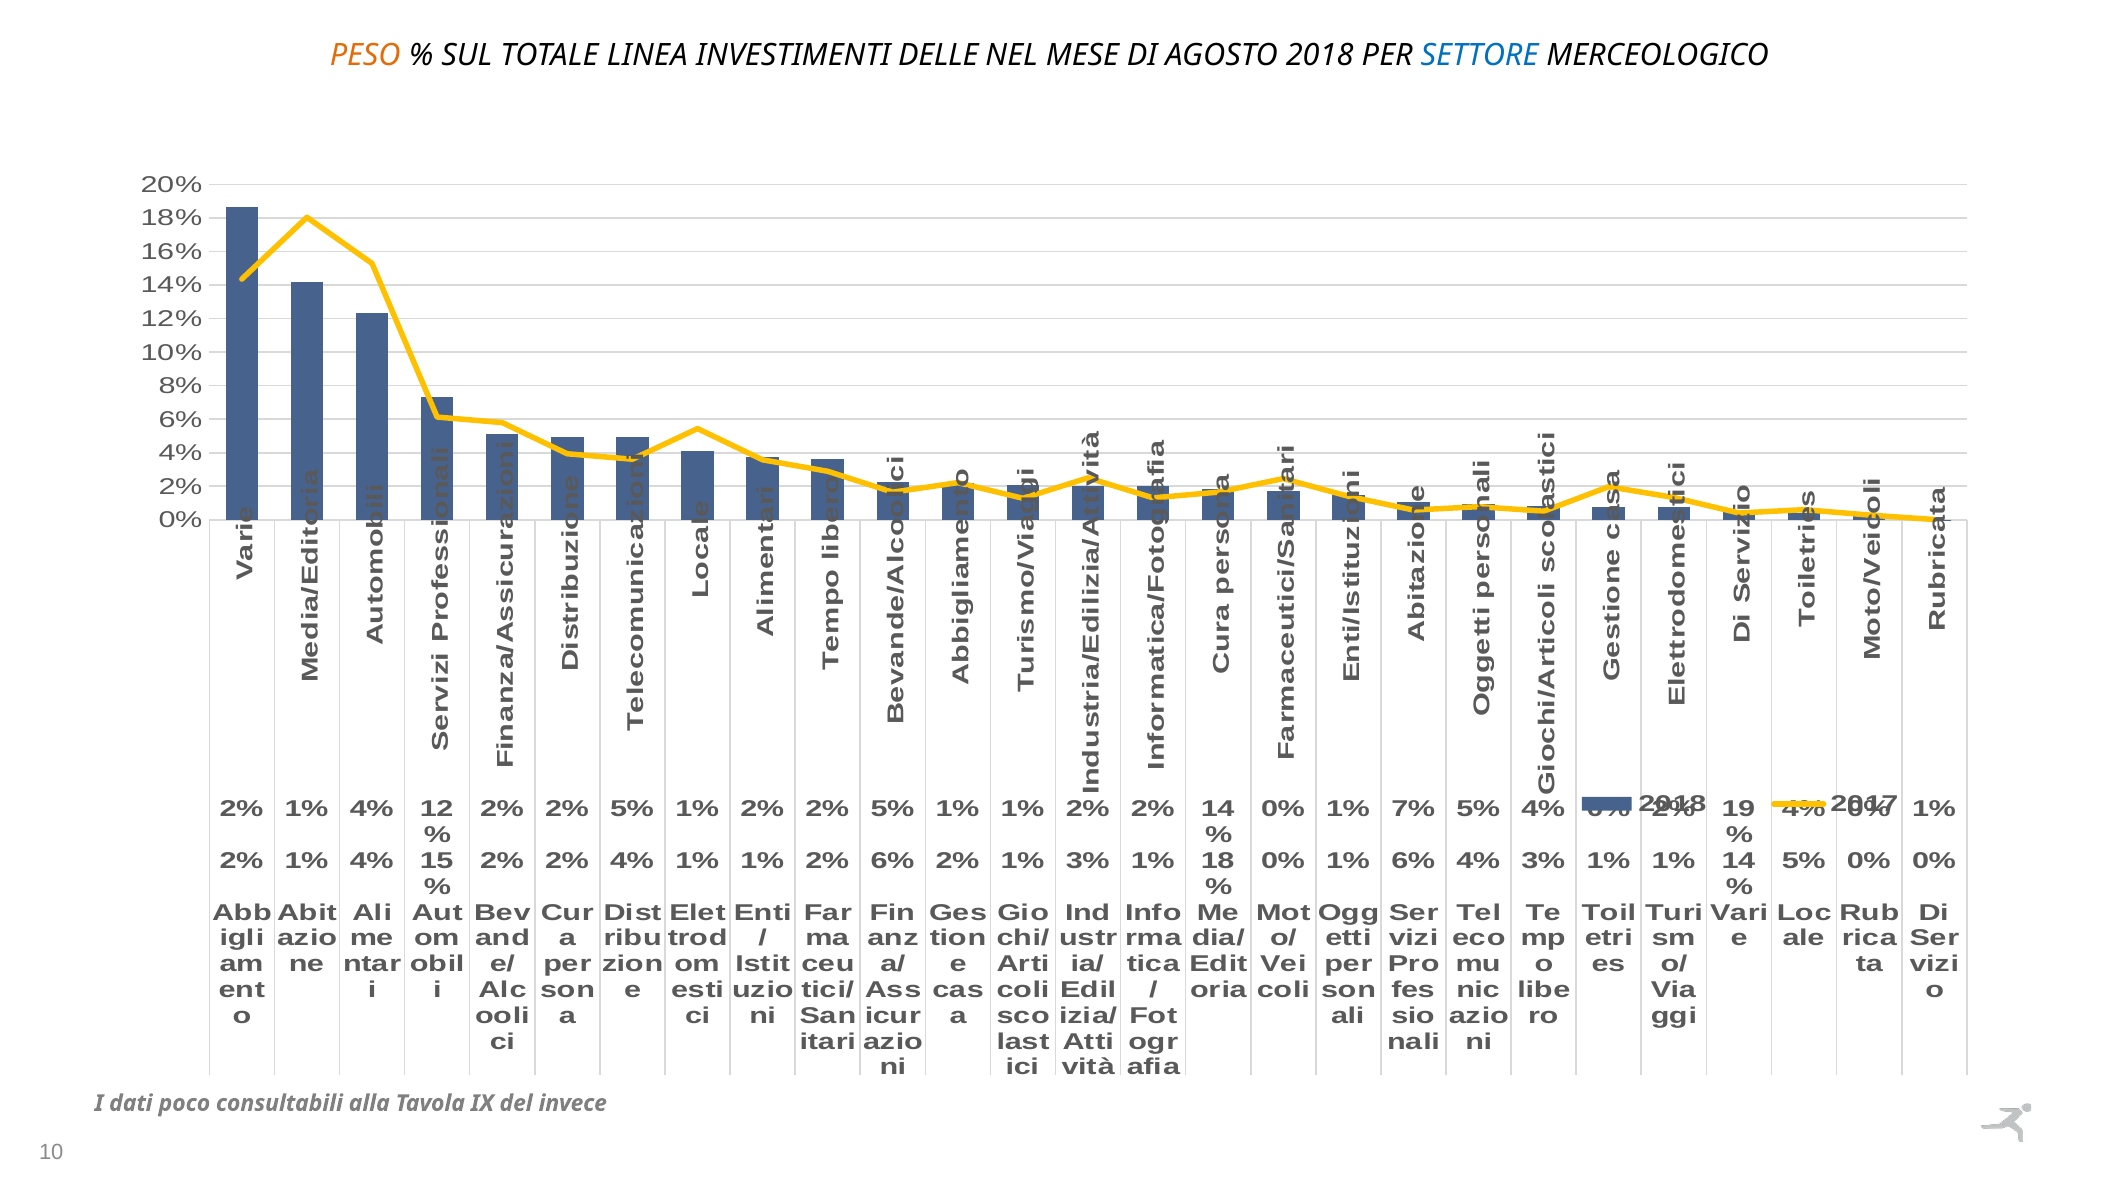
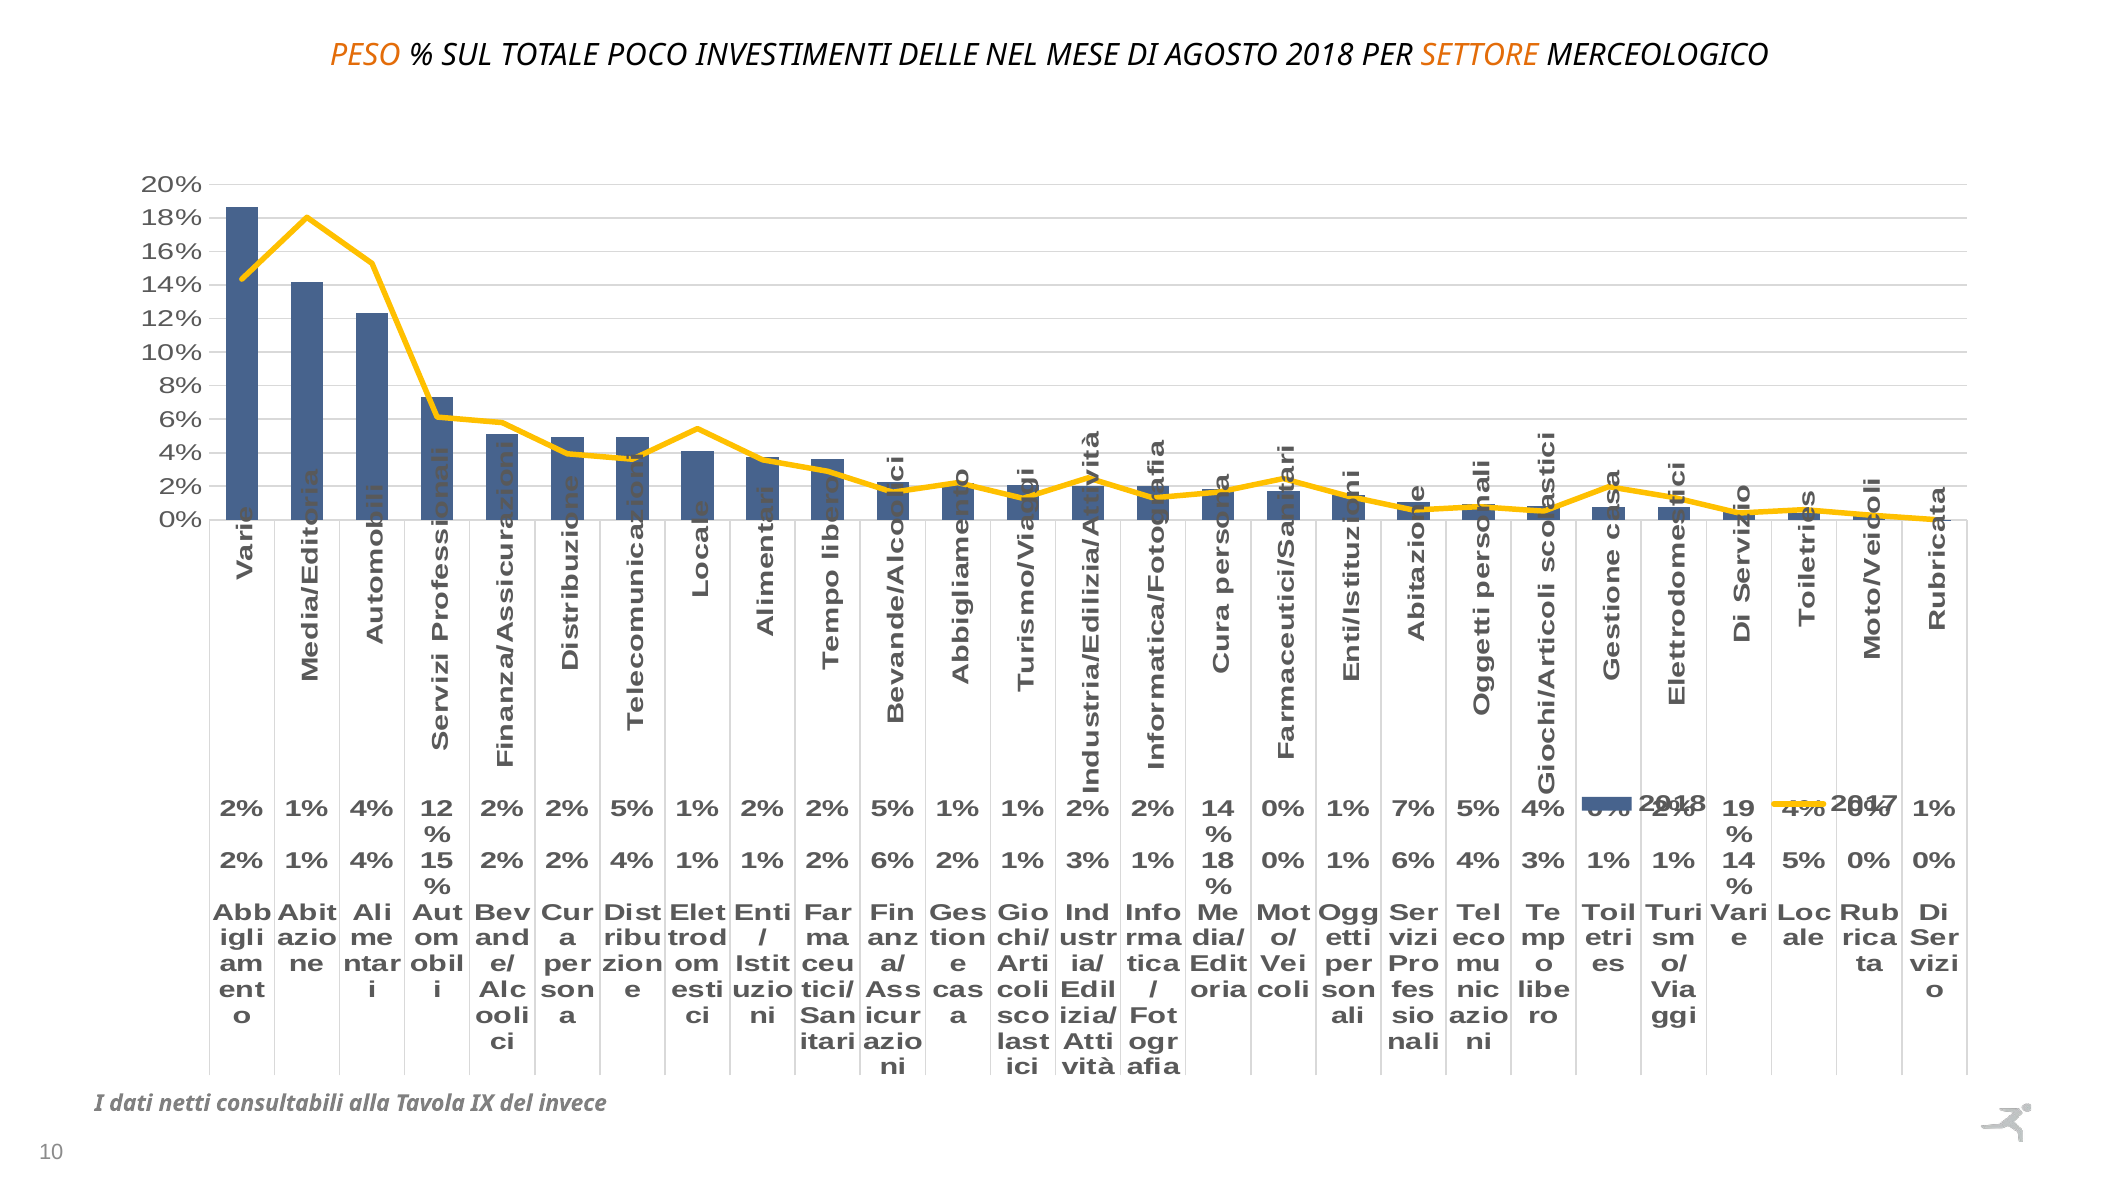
LINEA: LINEA -> POCO (647, 55)
SETTORE colour: blue -> orange (1480, 55)
poco: poco -> netti (184, 1103)
